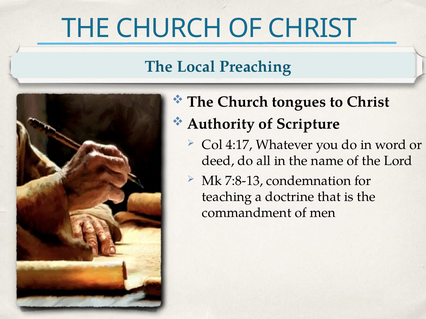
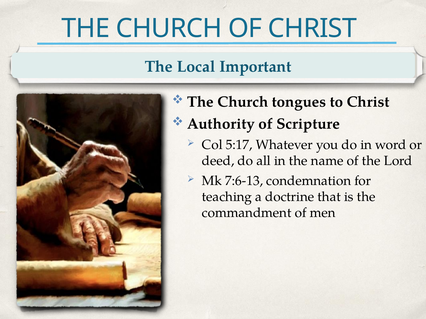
Preaching: Preaching -> Important (255, 67)
4:17: 4:17 -> 5:17 (239, 145)
7:8-13: 7:8-13 -> 7:6-13 (244, 181)
